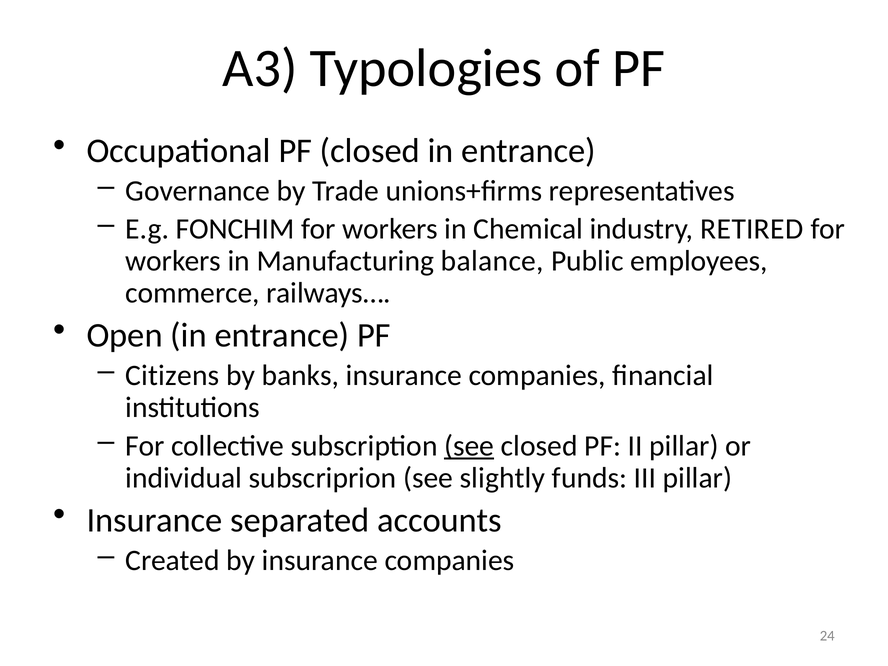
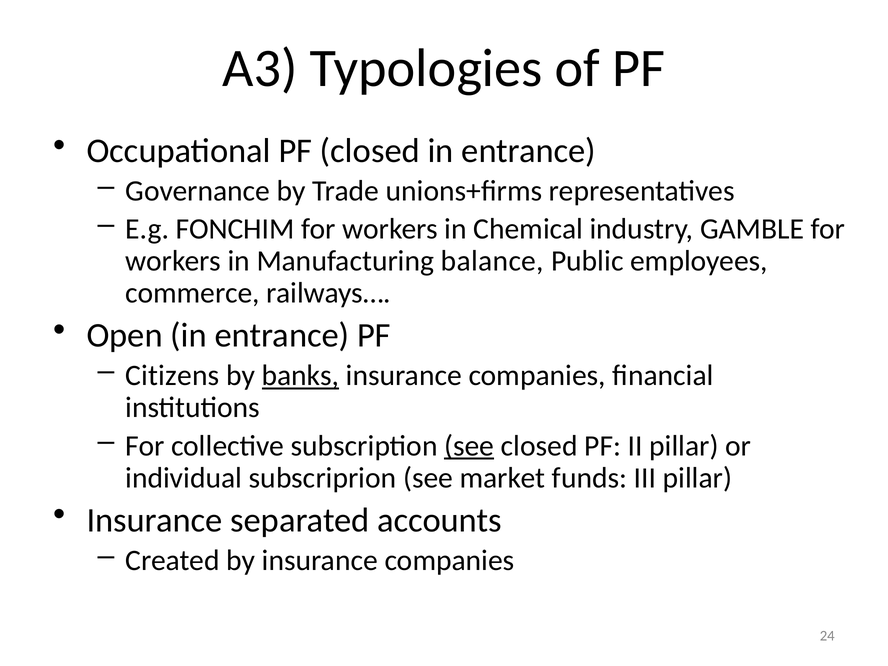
RETIRED: RETIRED -> GAMBLE (752, 229)
banks underline: none -> present (300, 376)
slightly: slightly -> market (503, 478)
